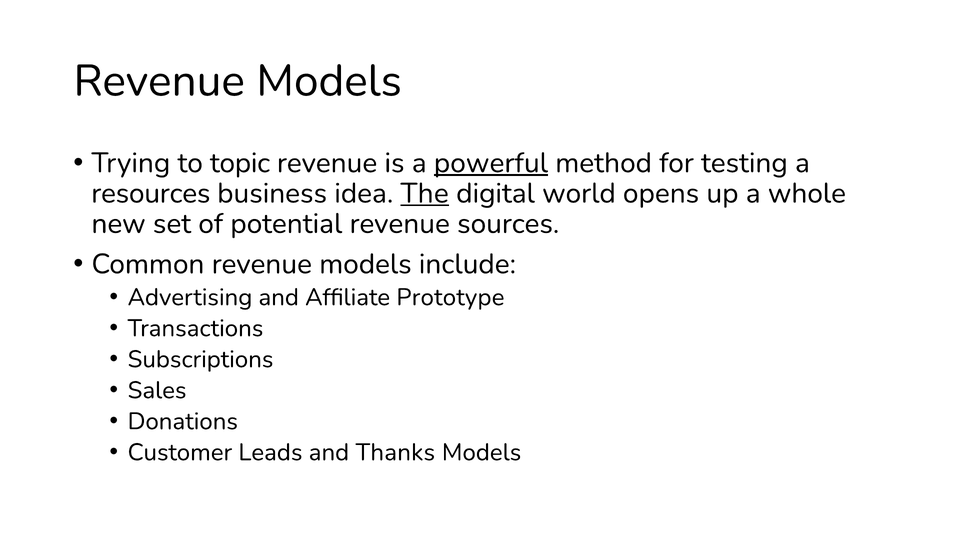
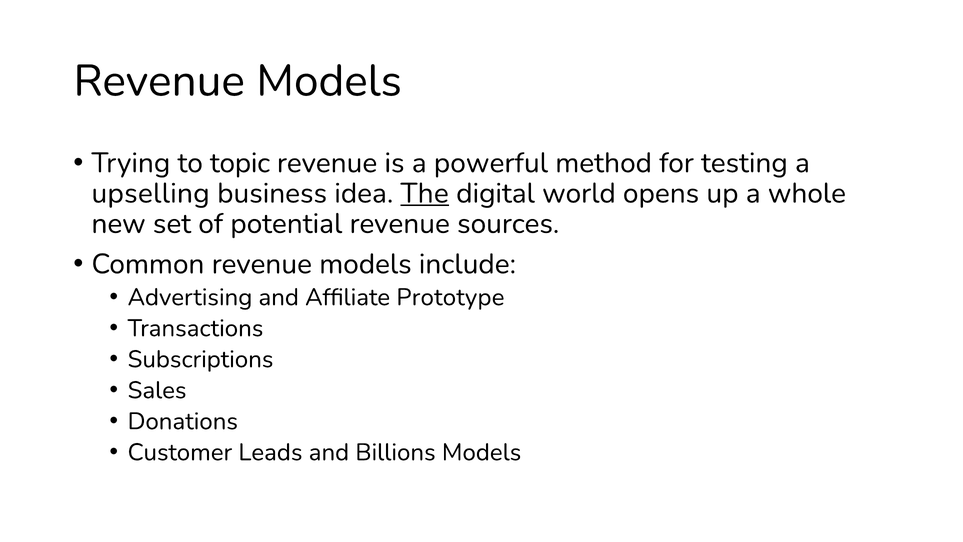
powerful underline: present -> none (491, 163)
resources: resources -> upselling (151, 193)
Thanks: Thanks -> Billions (395, 452)
